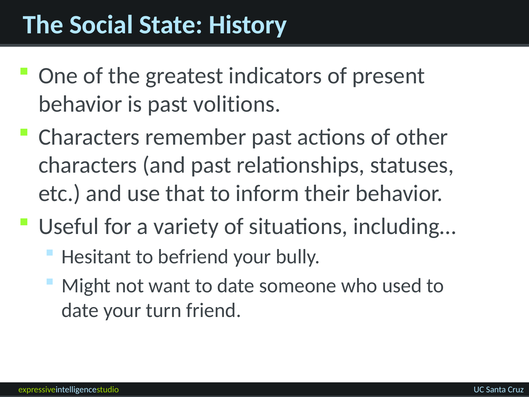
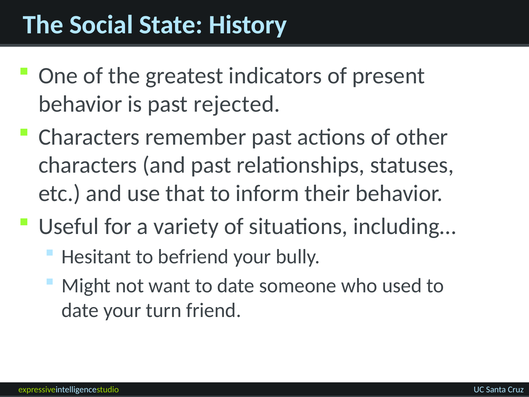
volitions: volitions -> rejected (237, 104)
